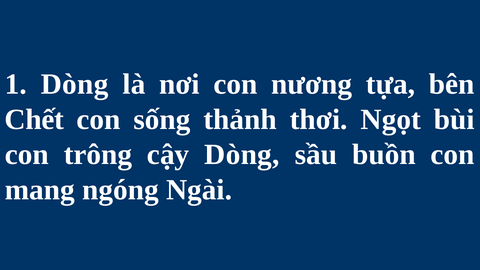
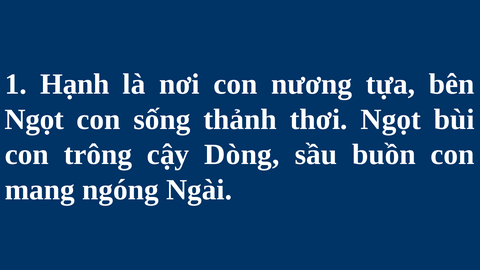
1 Dòng: Dòng -> Hạnh (75, 84)
Chết: Chết -> Ngọt (34, 119)
